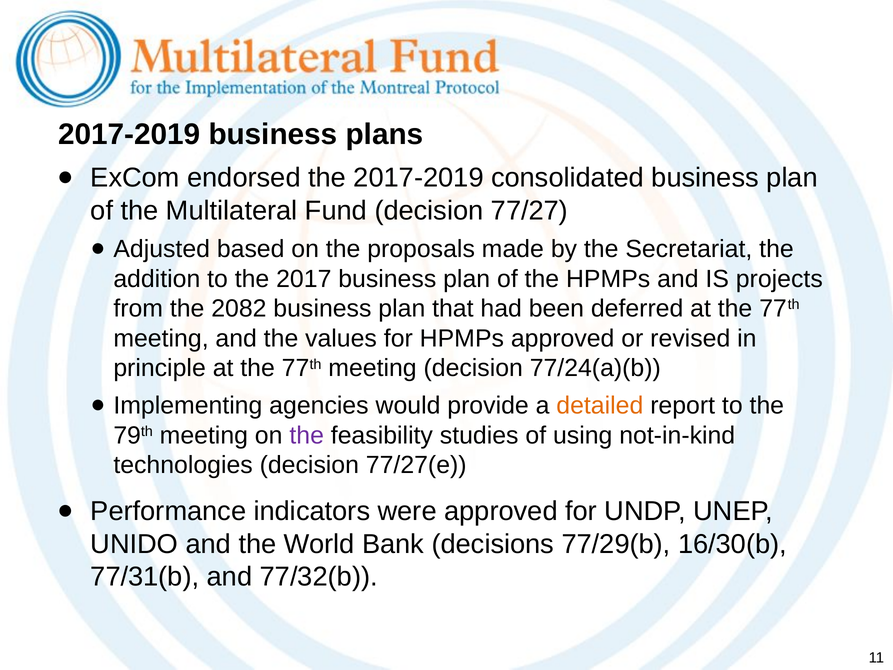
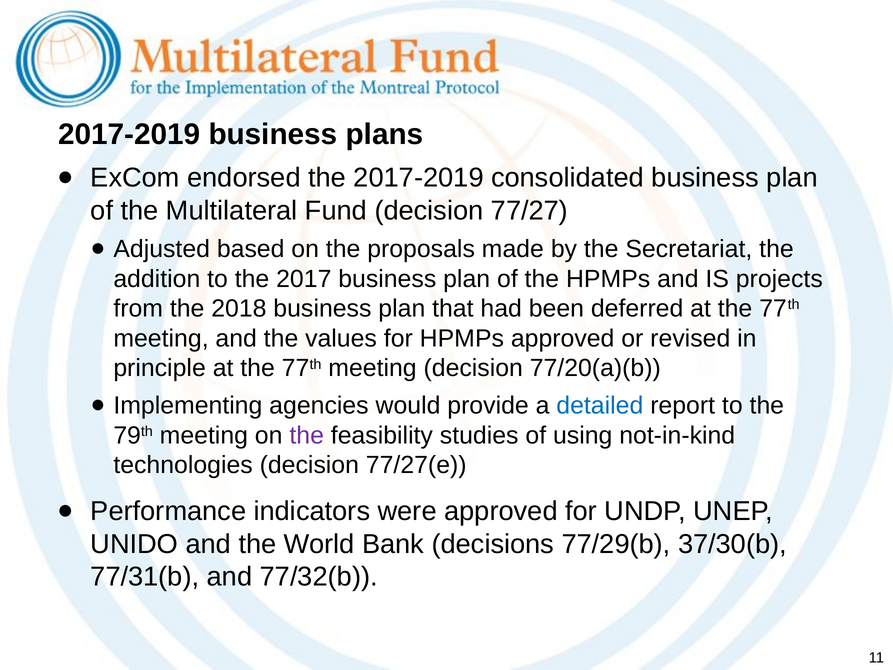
2082: 2082 -> 2018 (239, 309)
77/24(a)(b: 77/24(a)(b -> 77/20(a)(b (595, 368)
detailed colour: orange -> blue (600, 405)
16/30(b: 16/30(b -> 37/30(b (732, 544)
